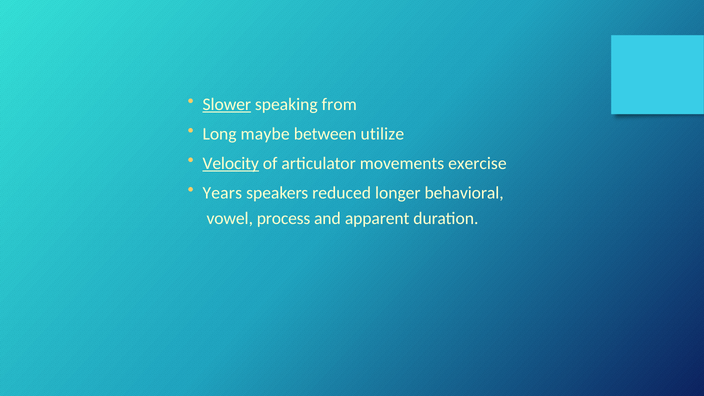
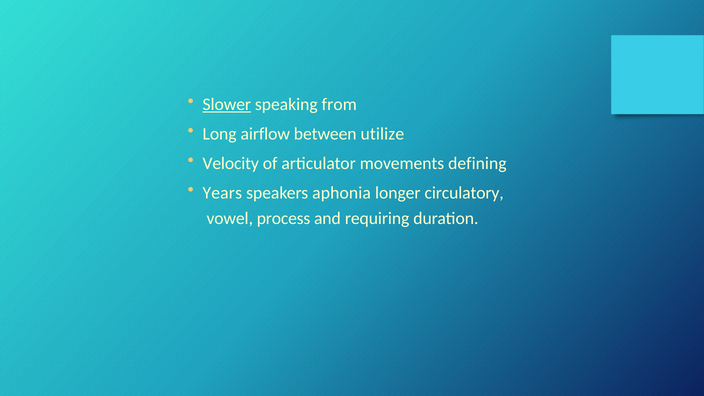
maybe: maybe -> airflow (265, 134)
Velocity underline: present -> none (231, 163)
exercise: exercise -> defining (477, 163)
reduced: reduced -> aphonia (342, 193)
behavioral: behavioral -> circulatory (464, 193)
apparent: apparent -> requiring (377, 218)
